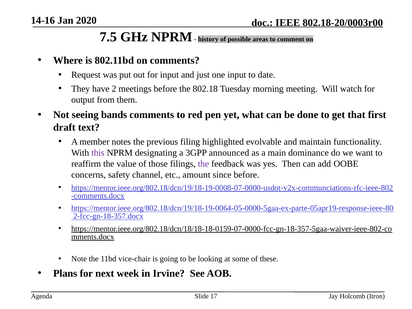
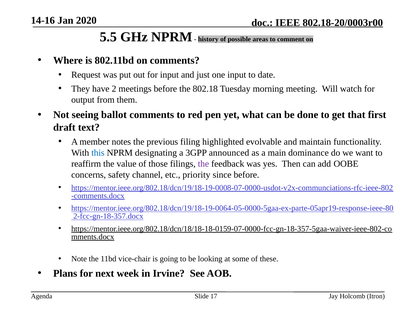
7.5: 7.5 -> 5.5 (108, 37)
bands: bands -> ballot (114, 115)
this colour: purple -> blue (98, 153)
amount: amount -> priority (196, 175)
